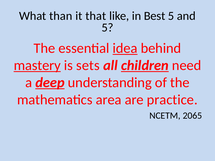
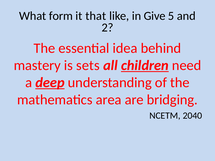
than: than -> form (61, 16)
Best: Best -> Give (155, 16)
5: 5 -> 2 (107, 28)
idea underline: present -> none (125, 48)
mastery underline: present -> none (37, 66)
practice: practice -> bridging (172, 100)
2065: 2065 -> 2040 (192, 116)
